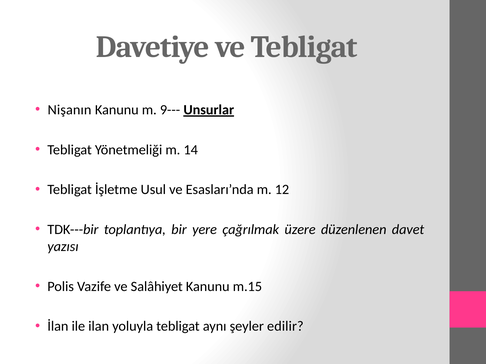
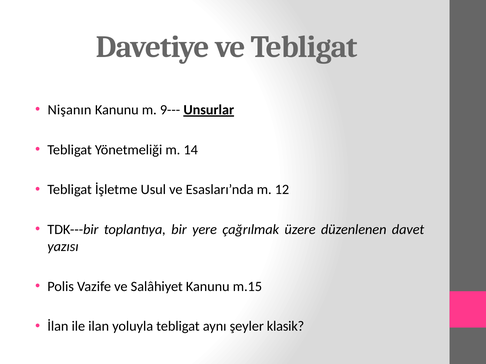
edilir: edilir -> klasik (285, 327)
